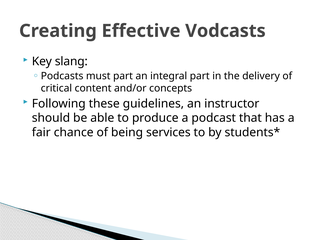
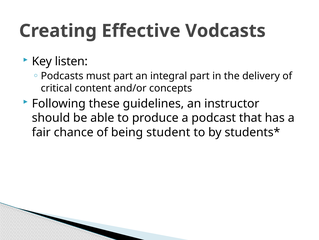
slang: slang -> listen (71, 61)
services: services -> student (168, 132)
